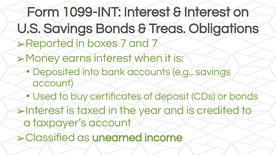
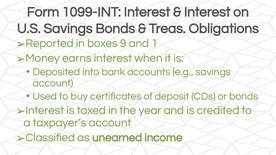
boxes 7: 7 -> 9 (123, 43)
and 7: 7 -> 1 (155, 43)
